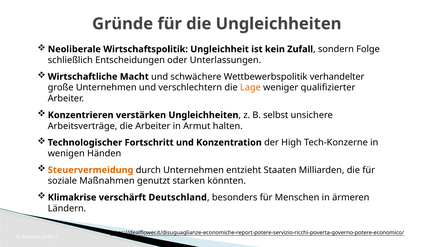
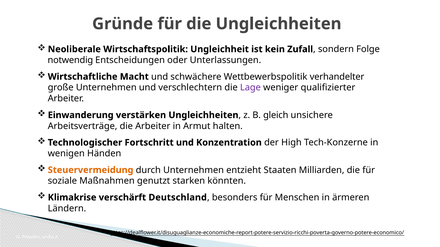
schließlich: schließlich -> notwendig (70, 60)
Lage colour: orange -> purple (250, 88)
Konzentrieren: Konzentrieren -> Einwanderung (81, 115)
selbst: selbst -> gleich (276, 115)
